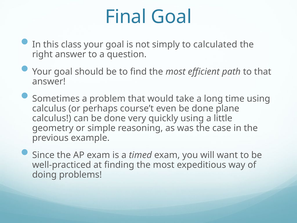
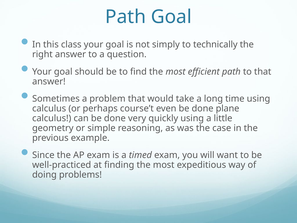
Final: Final -> Path (126, 17)
calculated: calculated -> technically (215, 45)
